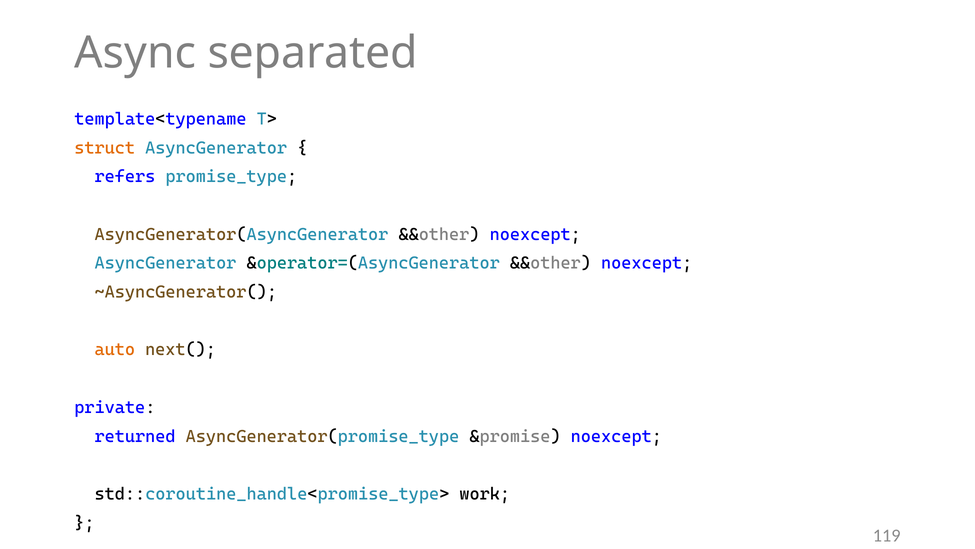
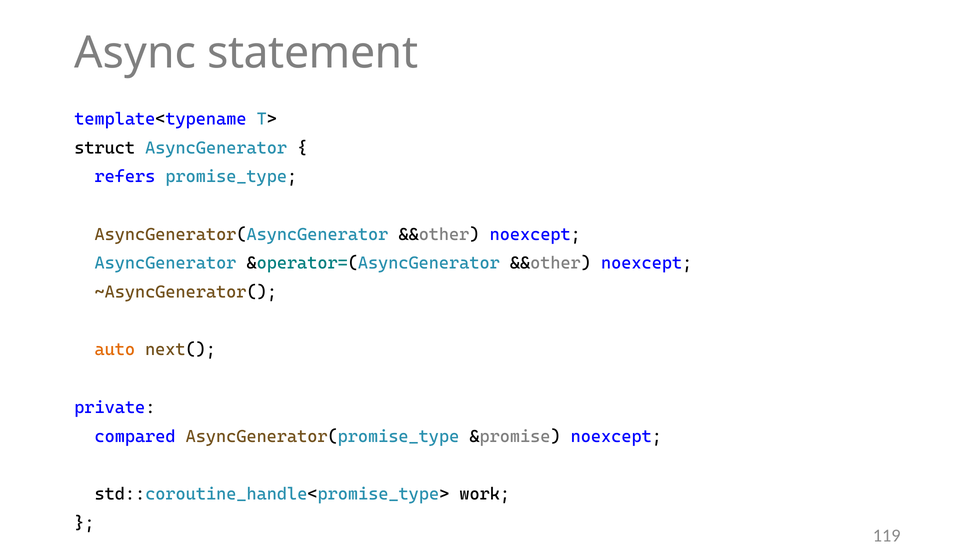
separated: separated -> statement (313, 53)
struct colour: orange -> black (105, 148)
returned: returned -> compared (135, 436)
